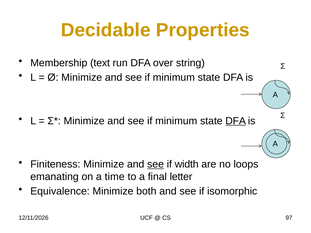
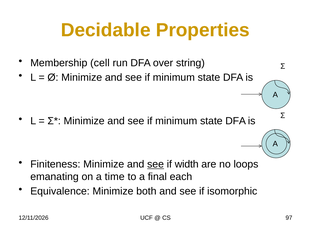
text: text -> cell (100, 63)
DFA underline: present -> none (236, 121)
letter: letter -> each (181, 177)
